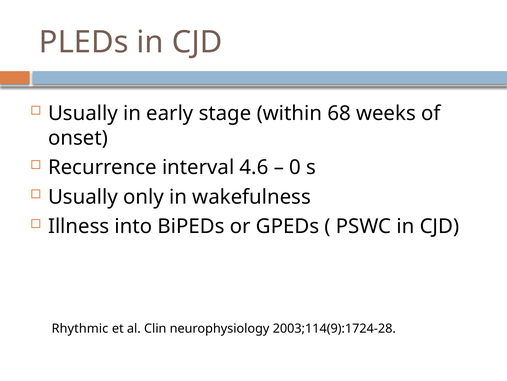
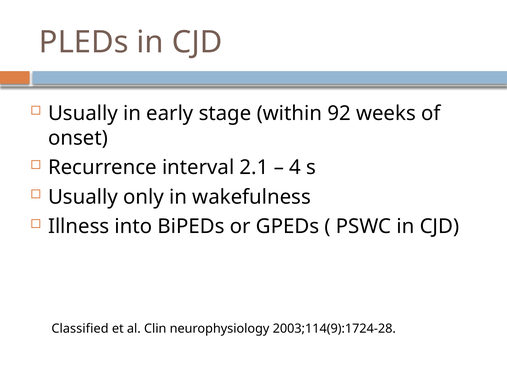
68: 68 -> 92 (339, 113)
4.6: 4.6 -> 2.1 (254, 167)
0: 0 -> 4 (295, 167)
Rhythmic: Rhythmic -> Classified (80, 328)
